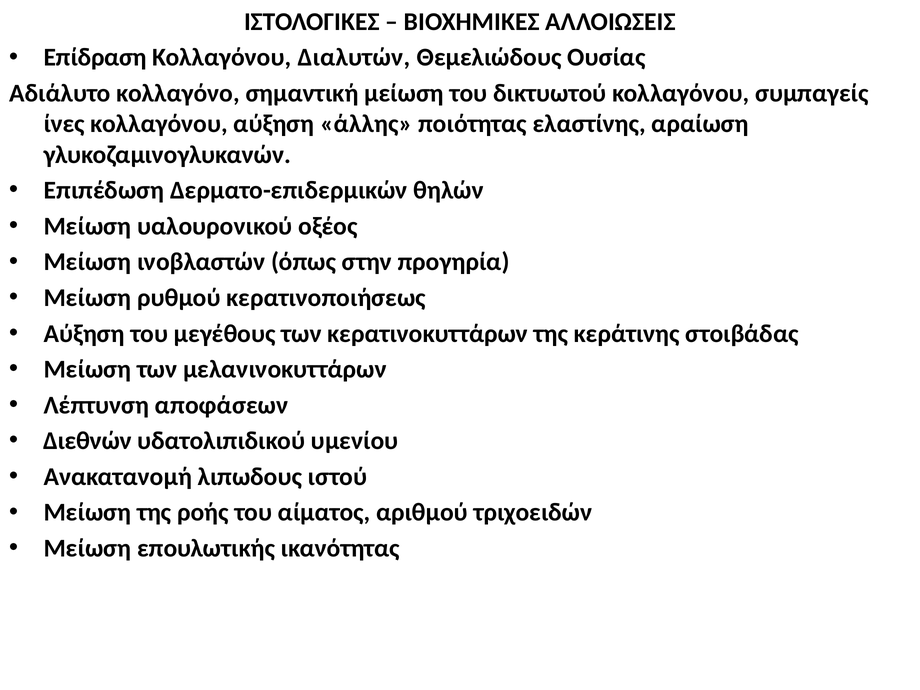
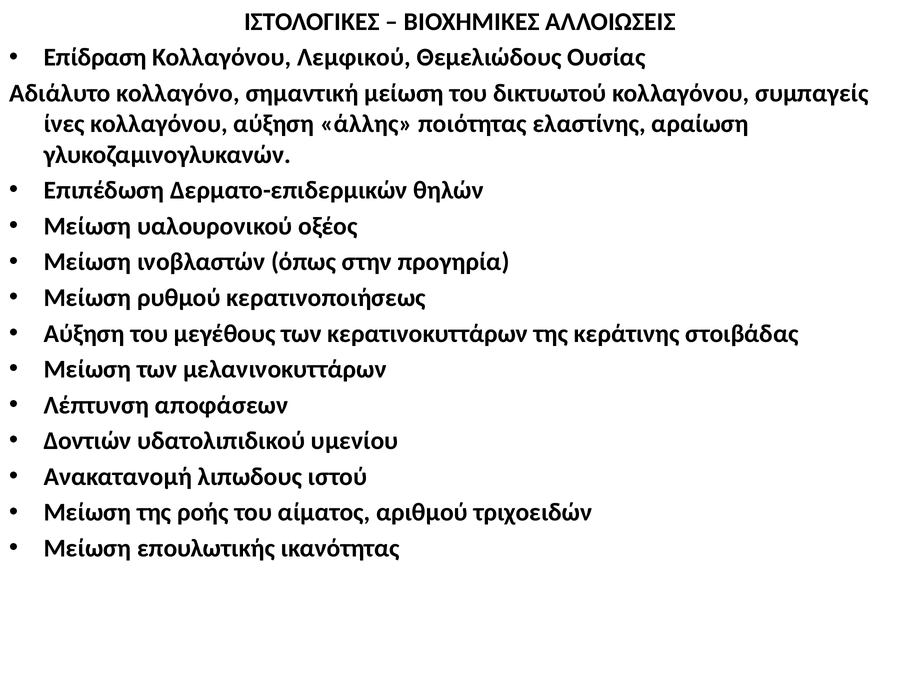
Διαλυτών: Διαλυτών -> Λεμφικού (354, 58)
Διεθνών: Διεθνών -> Δοντιών (88, 441)
